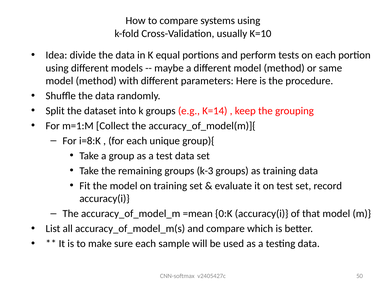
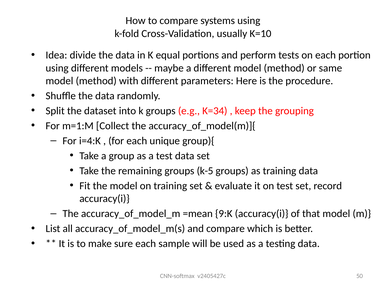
K=14: K=14 -> K=34 (215, 111)
i=8:K: i=8:K -> i=4:K (90, 141)
k-3: k-3 -> k-5 (205, 171)
0:K: 0:K -> 9:K (224, 214)
